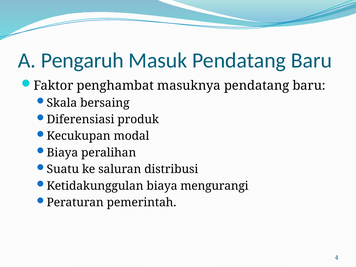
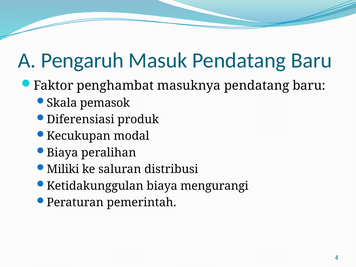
bersaing: bersaing -> pemasok (105, 103)
Suatu: Suatu -> Miliki (63, 169)
